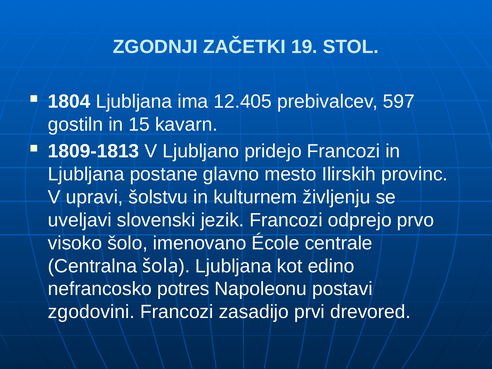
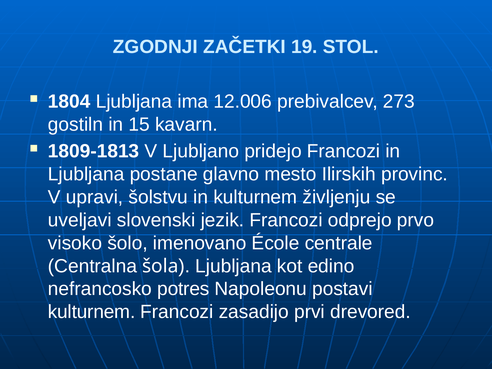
12.405: 12.405 -> 12.006 (243, 101)
597: 597 -> 273 (399, 101)
zgodovini: zgodovini -> kulturnem (92, 312)
